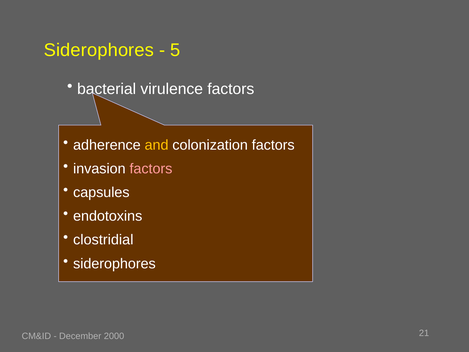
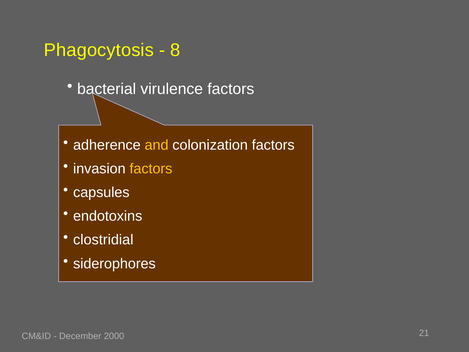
Siderophores: Siderophores -> Phagocytosis (99, 50)
5: 5 -> 8 (175, 50)
factors colour: pink -> yellow (151, 169)
